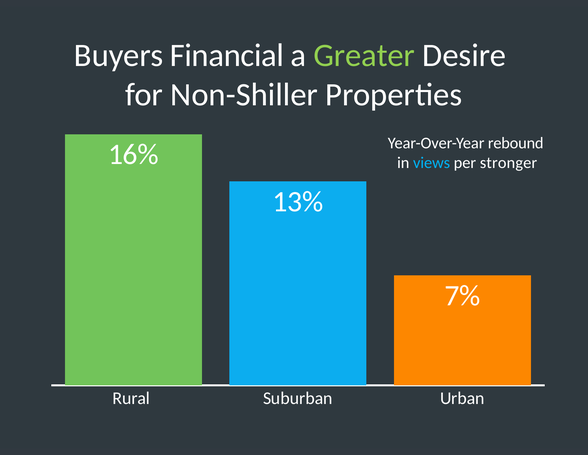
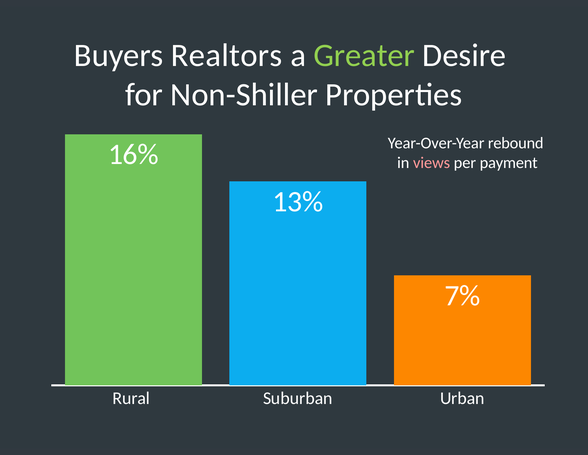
Financial: Financial -> Realtors (227, 55)
views colour: light blue -> pink (432, 163)
stronger: stronger -> payment (509, 163)
